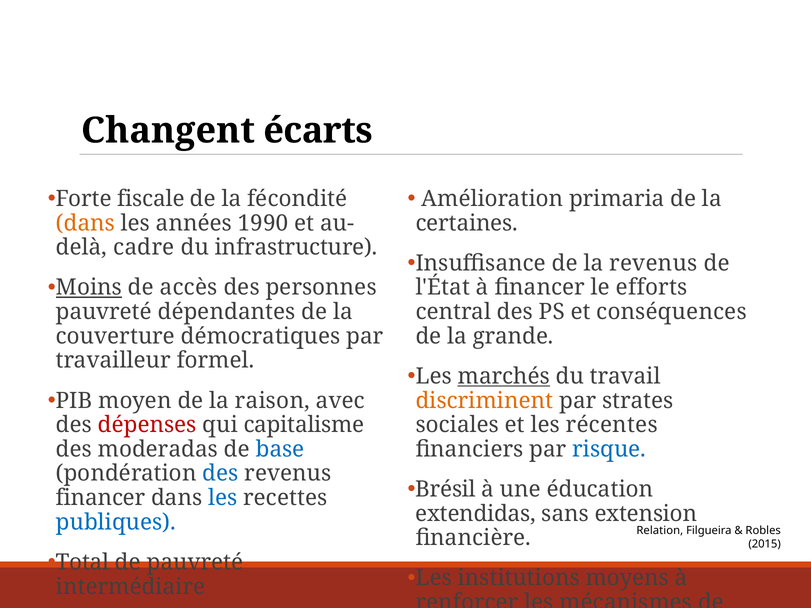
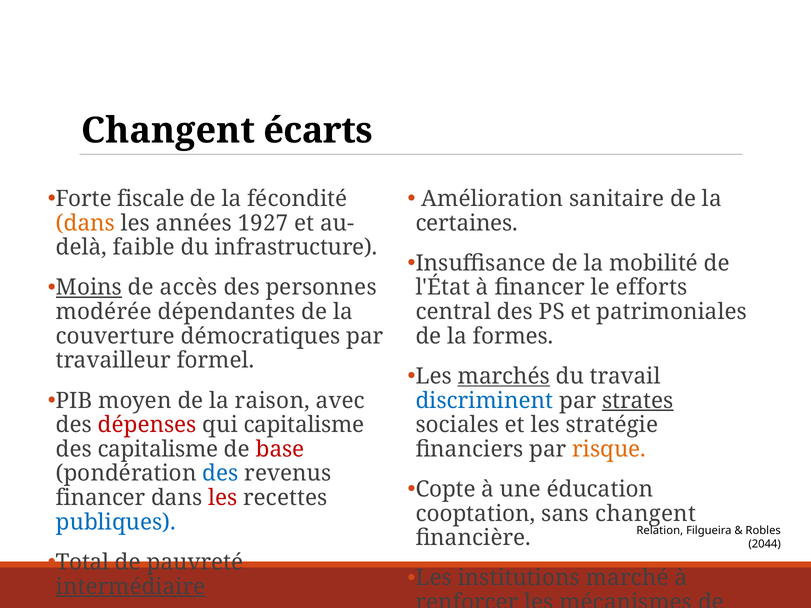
primaria: primaria -> sanitaire (617, 199)
1990: 1990 -> 1927 (263, 223)
cadre: cadre -> faible (144, 248)
la revenus: revenus -> mobilité (654, 263)
pauvreté: pauvreté -> modérée (104, 312)
conséquences: conséquences -> patrimoniales (672, 312)
grande: grande -> formes (513, 336)
discriminent colour: orange -> blue (484, 401)
strates underline: none -> present (638, 401)
récentes: récentes -> stratégie (612, 425)
des moderadas: moderadas -> capitalisme (158, 449)
base colour: blue -> red (280, 449)
risque colour: blue -> orange (609, 449)
Brésil: Brésil -> Copte (446, 490)
les colour: blue -> red (223, 498)
extendidas: extendidas -> cooptation (475, 514)
sans extension: extension -> changent (646, 514)
2015: 2015 -> 2044 (765, 544)
moyens: moyens -> marché (627, 578)
intermédiaire underline: none -> present (131, 587)
